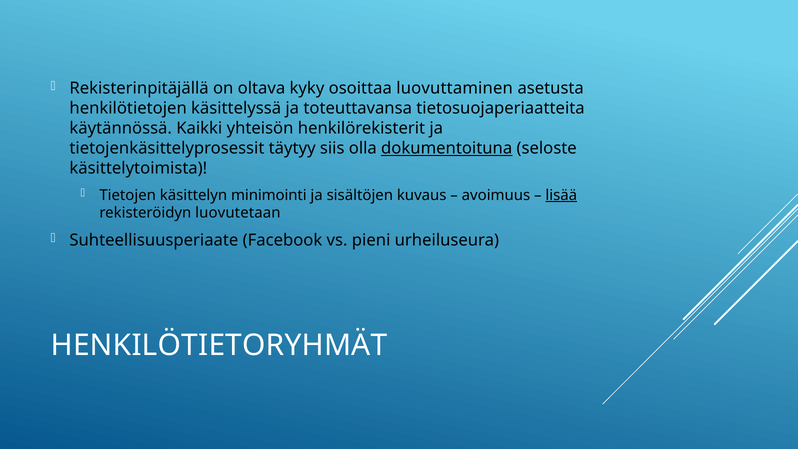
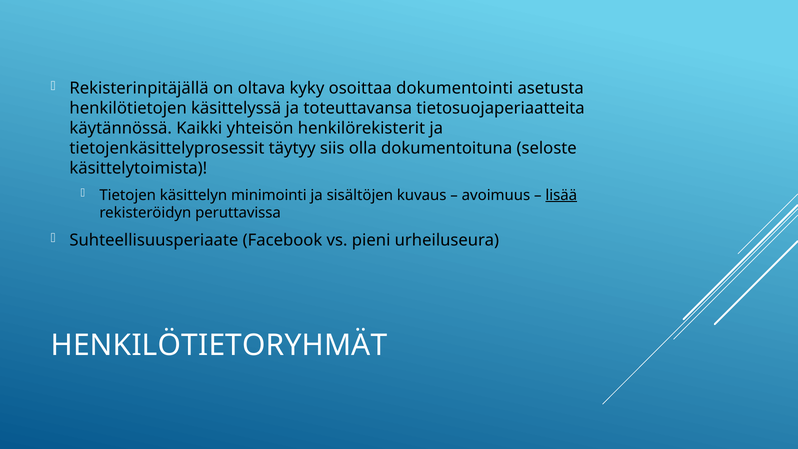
luovuttaminen: luovuttaminen -> dokumentointi (455, 88)
dokumentoituna underline: present -> none (447, 148)
luovutetaan: luovutetaan -> peruttavissa (238, 213)
